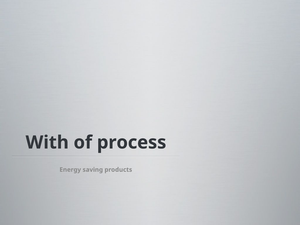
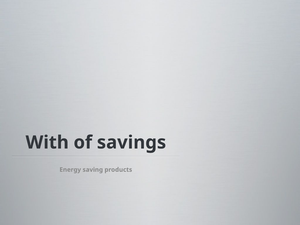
process: process -> savings (132, 142)
